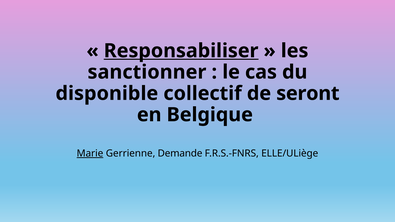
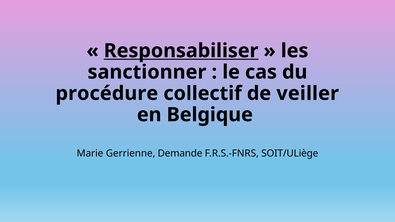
disponible: disponible -> procédure (107, 93)
seront: seront -> veiller (308, 93)
Marie underline: present -> none (90, 154)
ELLE/ULiège: ELLE/ULiège -> SOIT/ULiège (290, 154)
